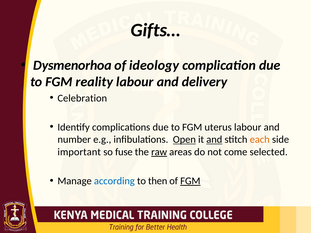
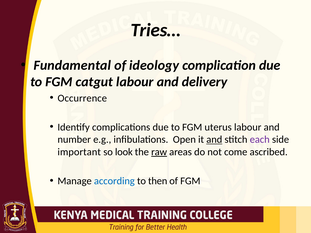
Gifts…: Gifts… -> Tries… (156, 30)
Dysmenorhoa: Dysmenorhoa -> Fundamental (72, 65)
reality: reality -> catgut (94, 82)
Celebration: Celebration -> Occurrence (82, 98)
Open underline: present -> none (184, 140)
each colour: orange -> purple (260, 140)
fuse: fuse -> look (124, 152)
selected: selected -> ascribed (269, 152)
FGM underline: present -> none (190, 181)
